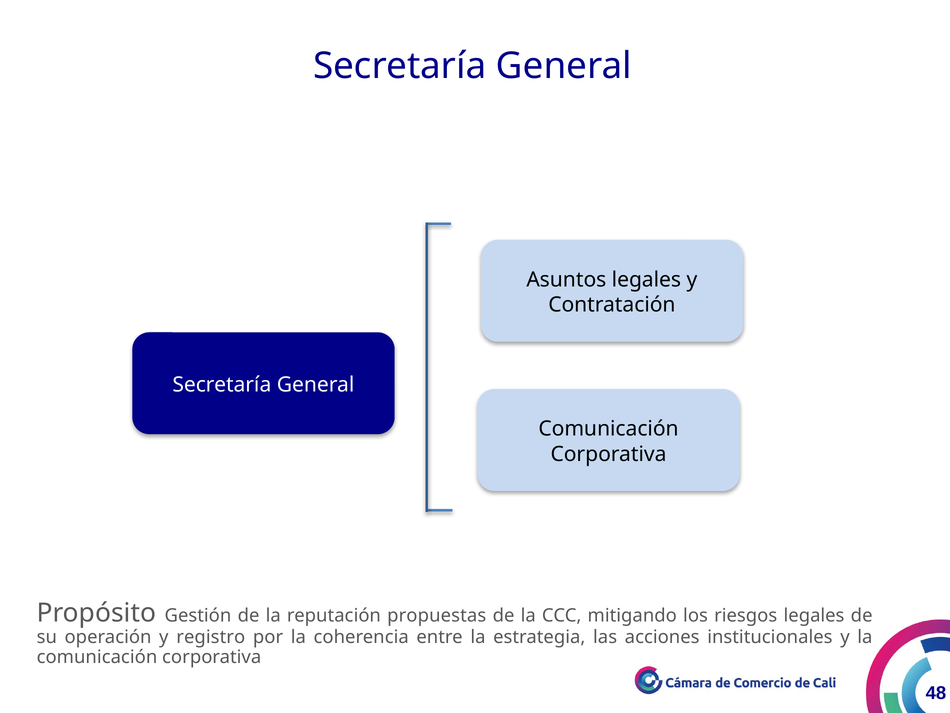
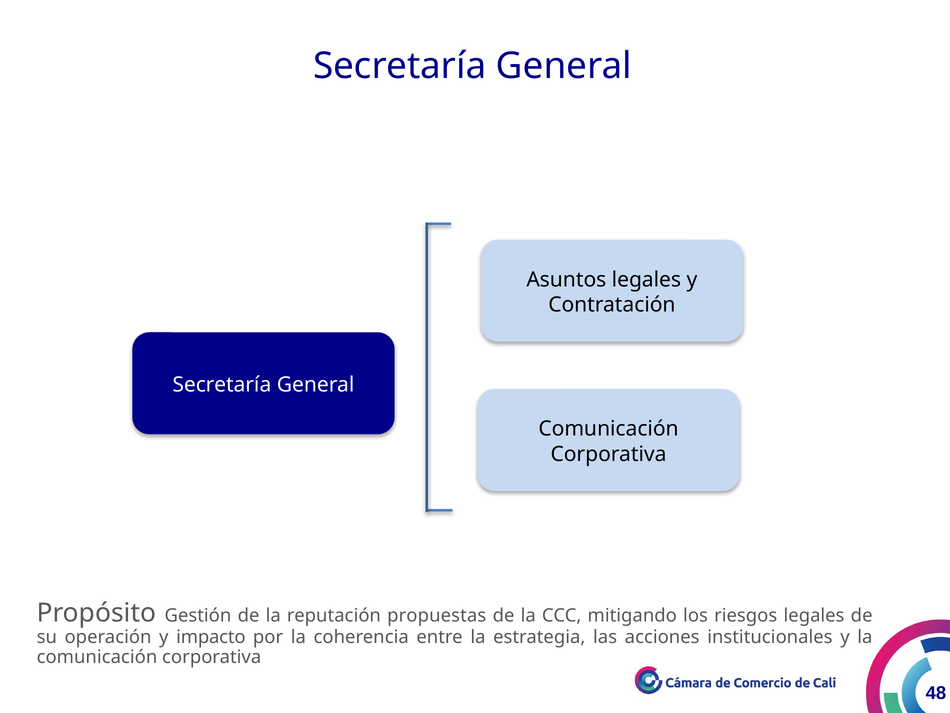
registro: registro -> impacto (211, 637)
